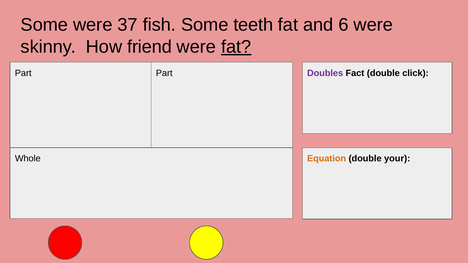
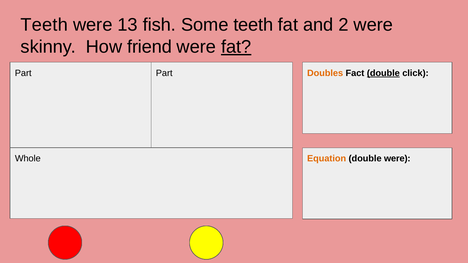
Some: Some -> Teeth (44, 25)
37: 37 -> 13 (128, 25)
6: 6 -> 2 (344, 25)
Doubles colour: purple -> orange (325, 73)
double underline: none -> present (383, 73)
double your: your -> were (397, 159)
